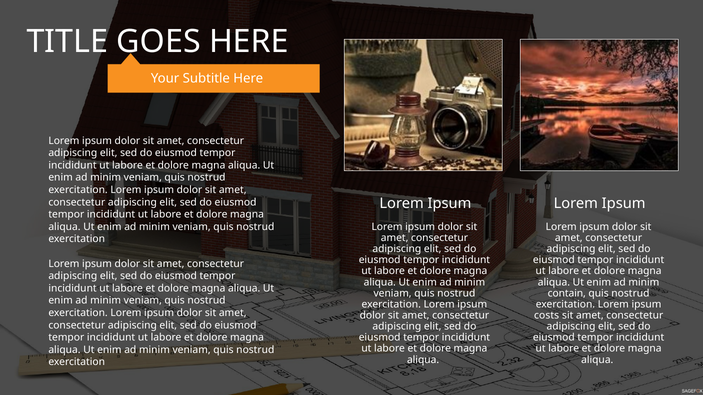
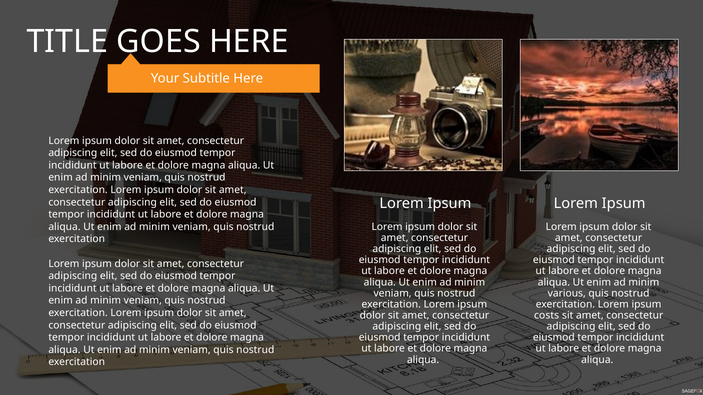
contain: contain -> various (567, 294)
